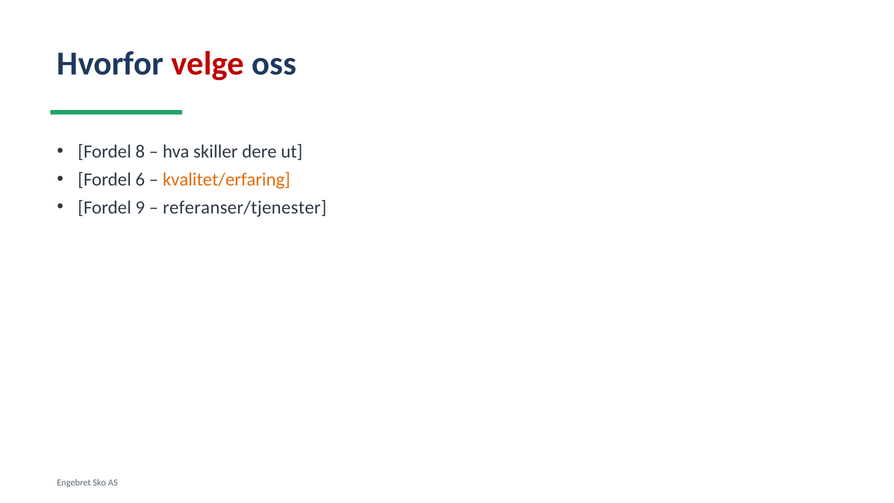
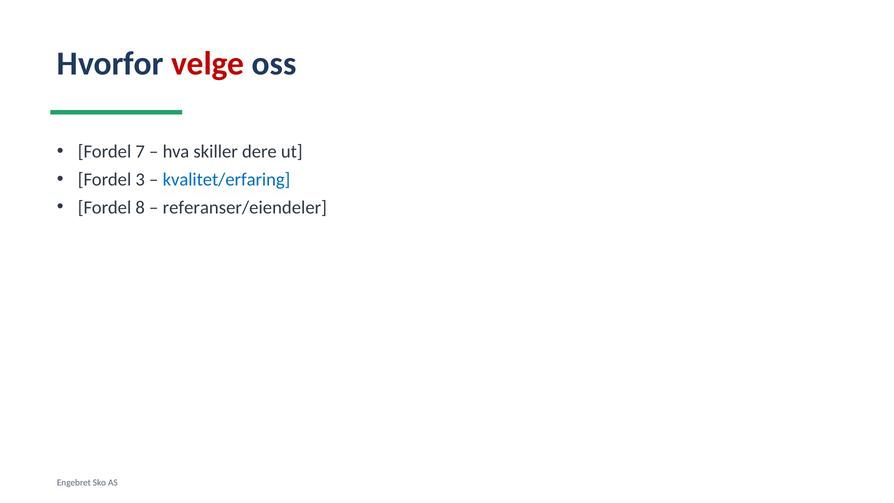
8: 8 -> 7 (140, 151)
6: 6 -> 3 (140, 179)
kvalitet/erfaring colour: orange -> blue (226, 179)
9: 9 -> 8 (140, 207)
referanser/tjenester: referanser/tjenester -> referanser/eiendeler (245, 207)
